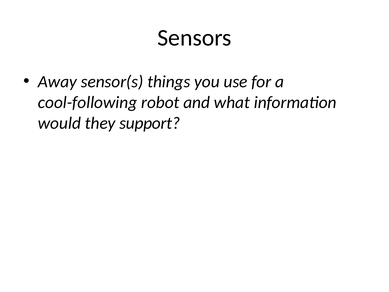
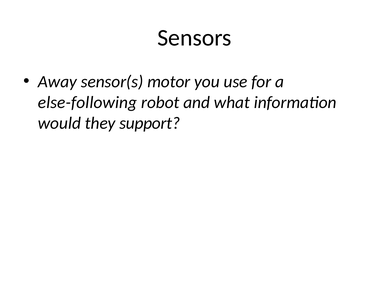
things: things -> motor (169, 82)
cool-following: cool-following -> else-following (87, 102)
